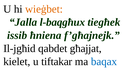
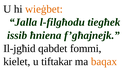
l-baqgħux: l-baqgħux -> l-filgħodu (62, 22)
għajjat: għajjat -> fommi (86, 48)
baqax colour: blue -> orange (104, 62)
